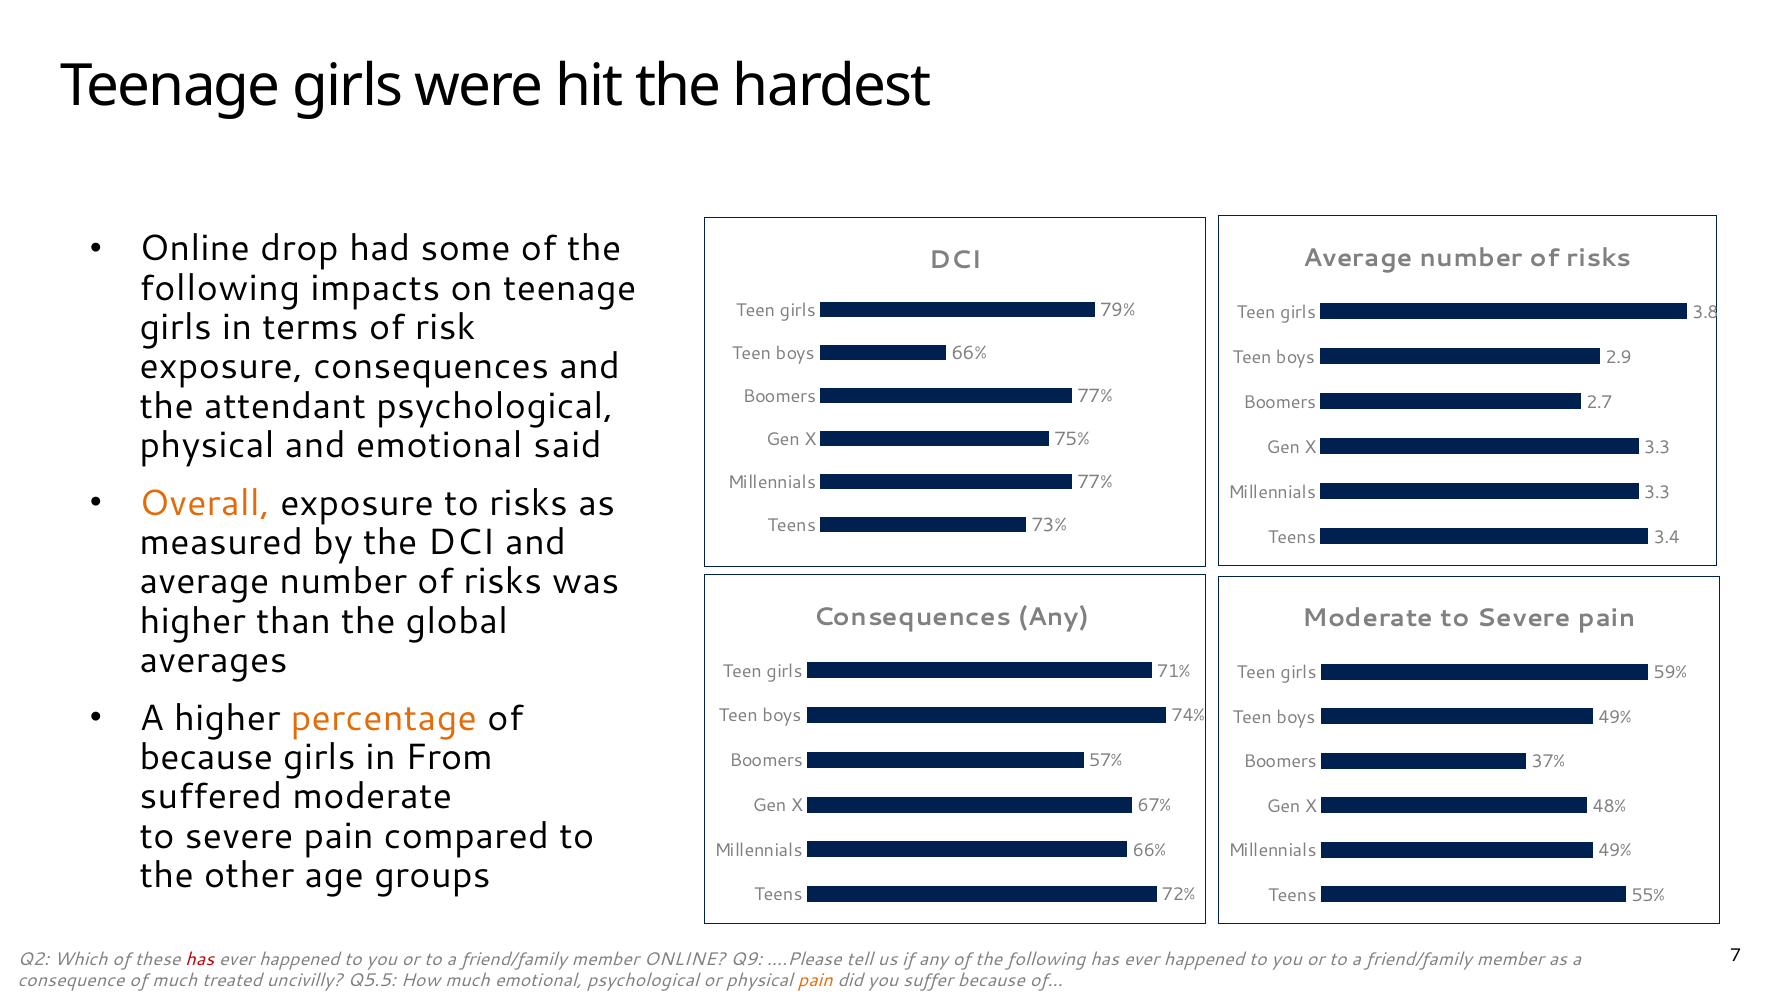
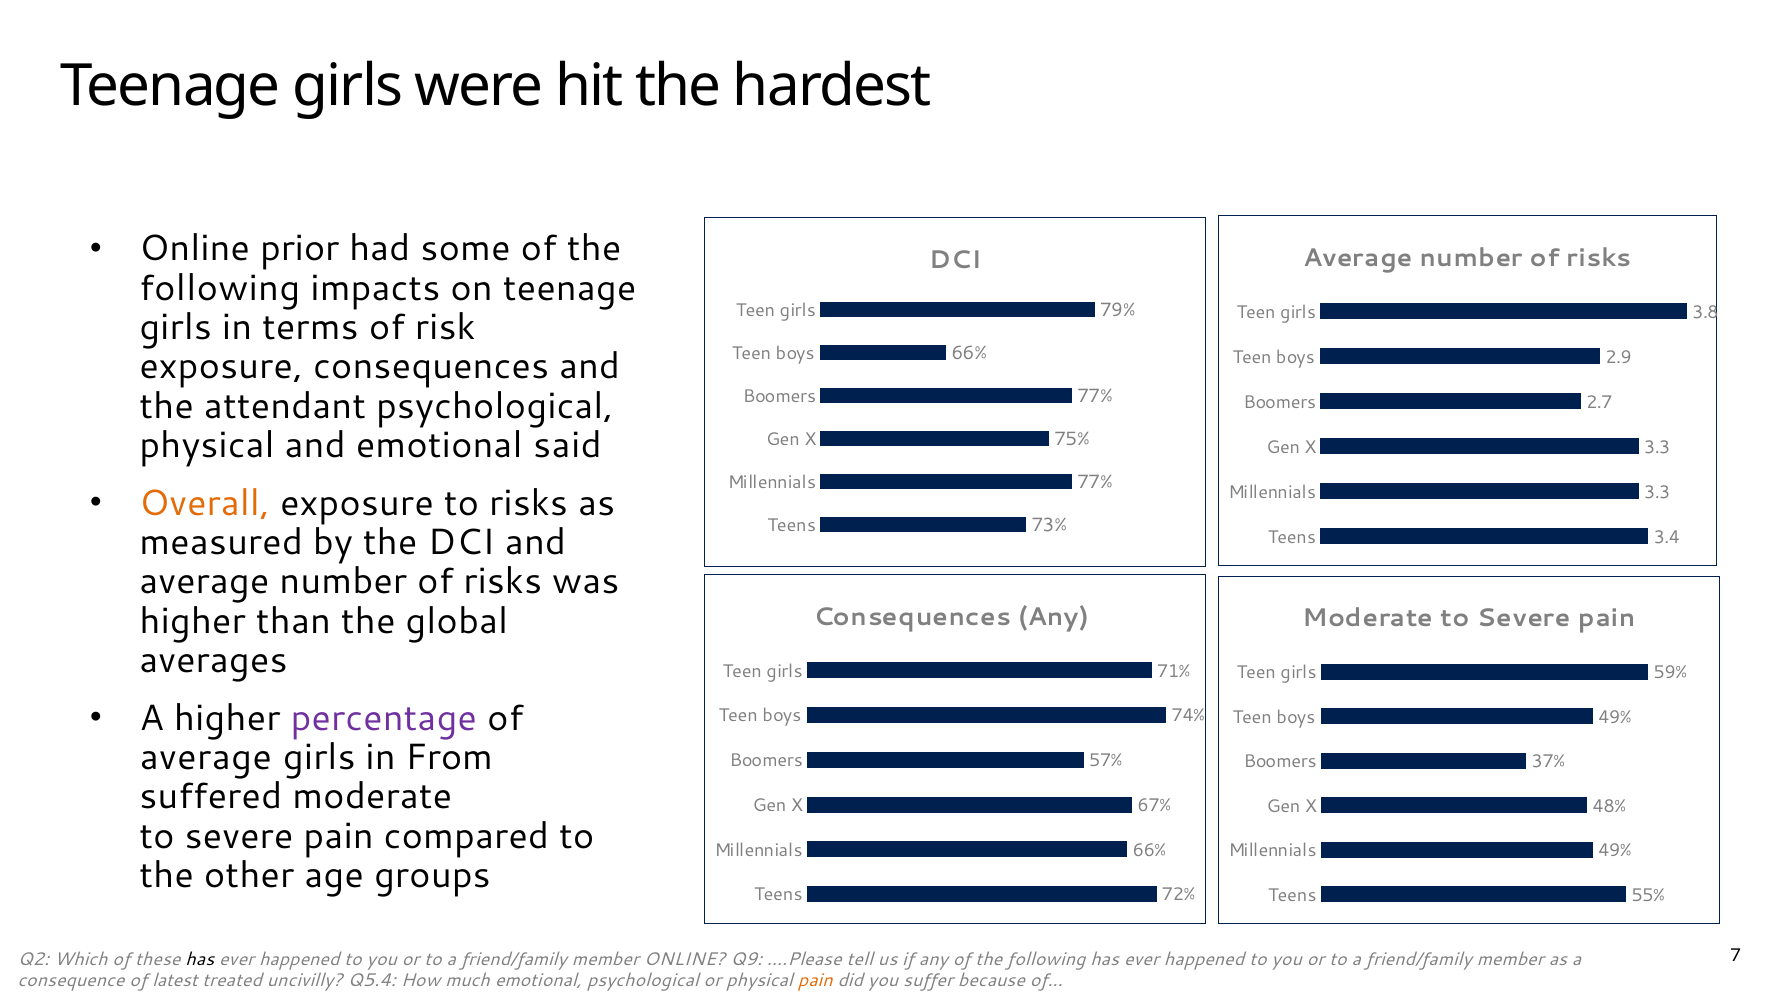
drop: drop -> prior (300, 249)
percentage colour: orange -> purple (384, 718)
because: because -> average (206, 758)
has colour: red -> black (200, 959)
of much: much -> latest (175, 981)
Q5.5: Q5.5 -> Q5.4 (372, 981)
